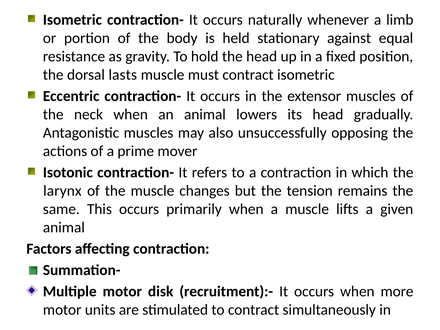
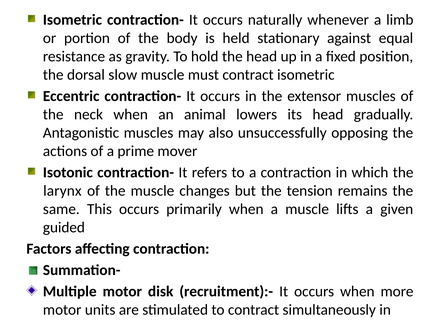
lasts: lasts -> slow (123, 75)
animal: animal -> guided (64, 227)
